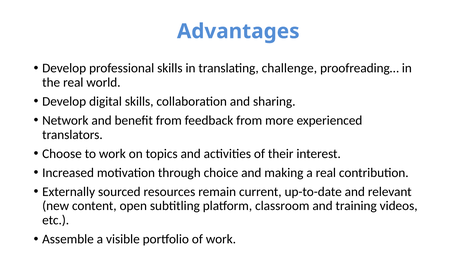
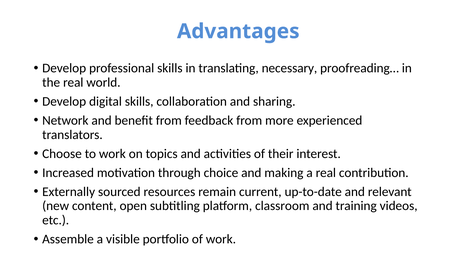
challenge: challenge -> necessary (289, 68)
